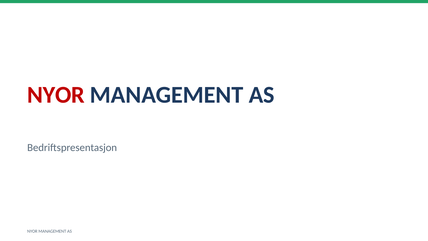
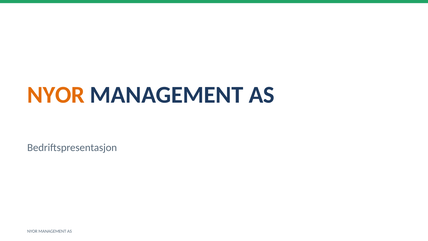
NYOR colour: red -> orange (56, 95)
